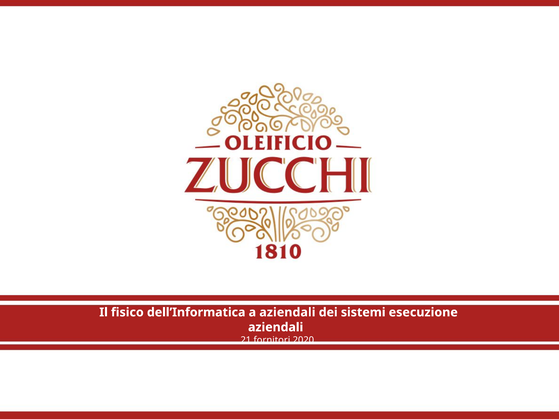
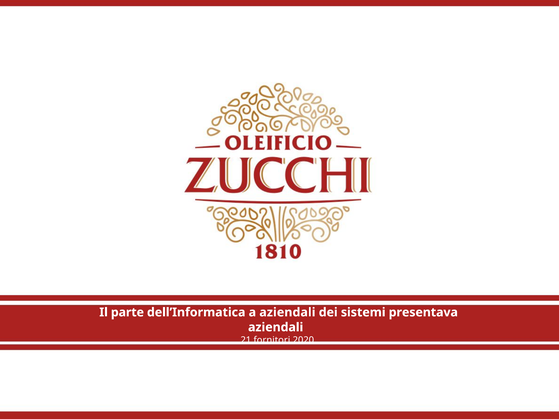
fisico: fisico -> parte (127, 313)
esecuzione: esecuzione -> presentava (423, 313)
